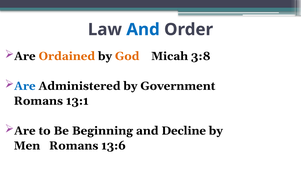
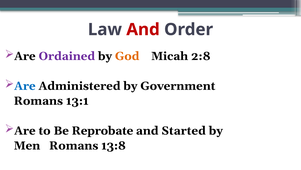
And colour: blue -> red (143, 29)
Ordained colour: orange -> purple (67, 56)
3:8: 3:8 -> 2:8 (201, 56)
Beginning: Beginning -> Reprobate (102, 130)
Decline: Decline -> Started (184, 130)
13:6: 13:6 -> 13:8 (114, 145)
